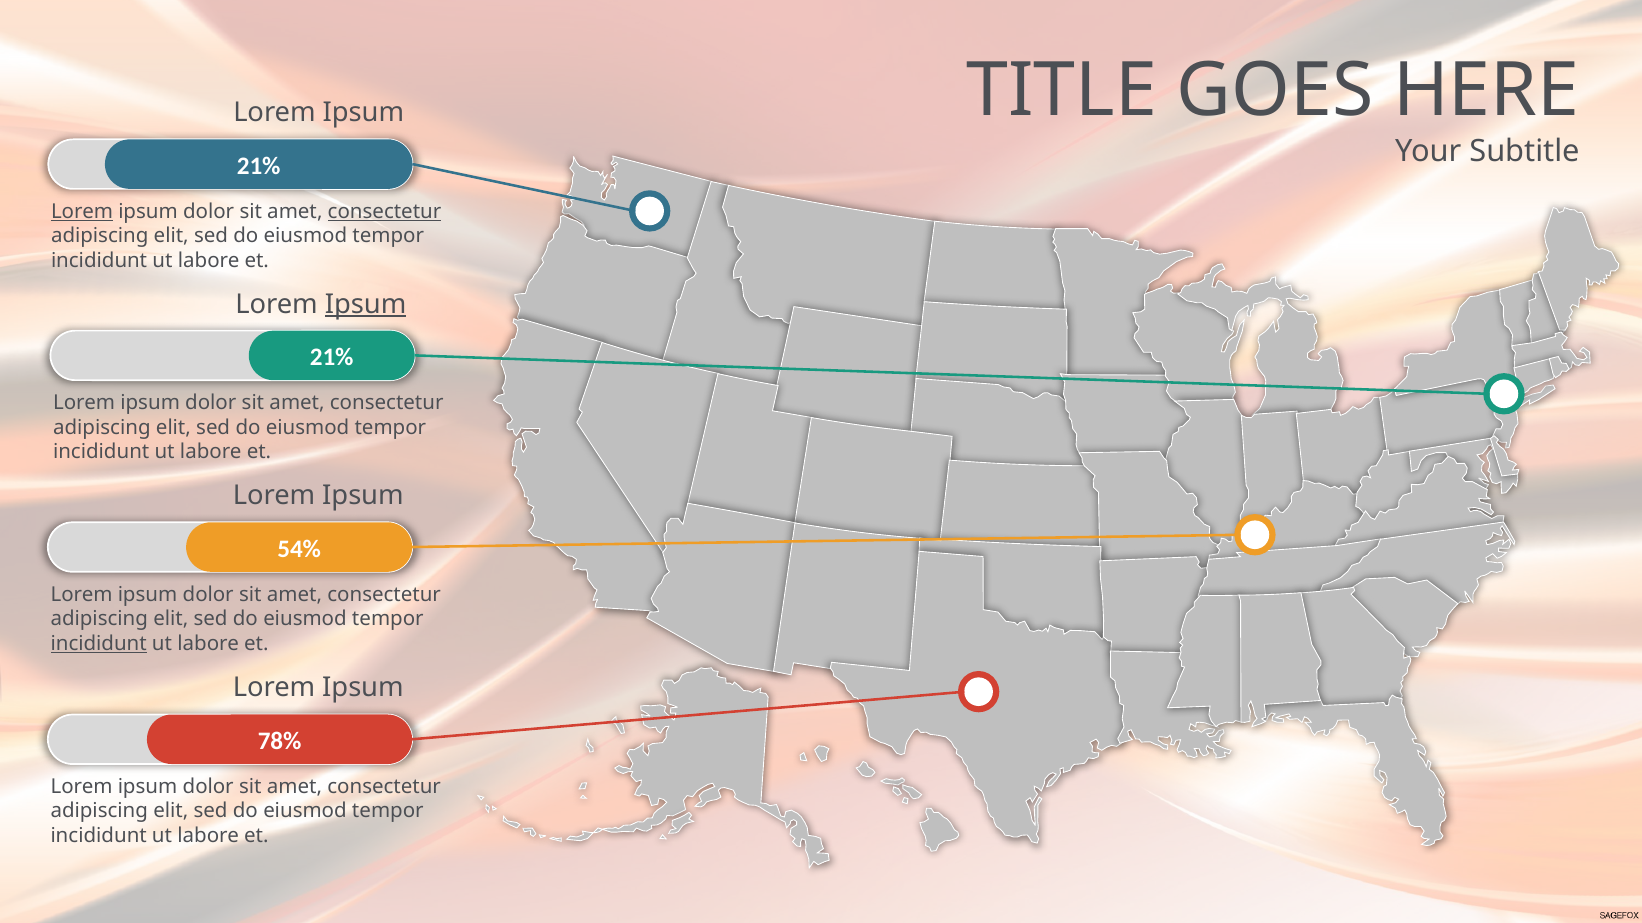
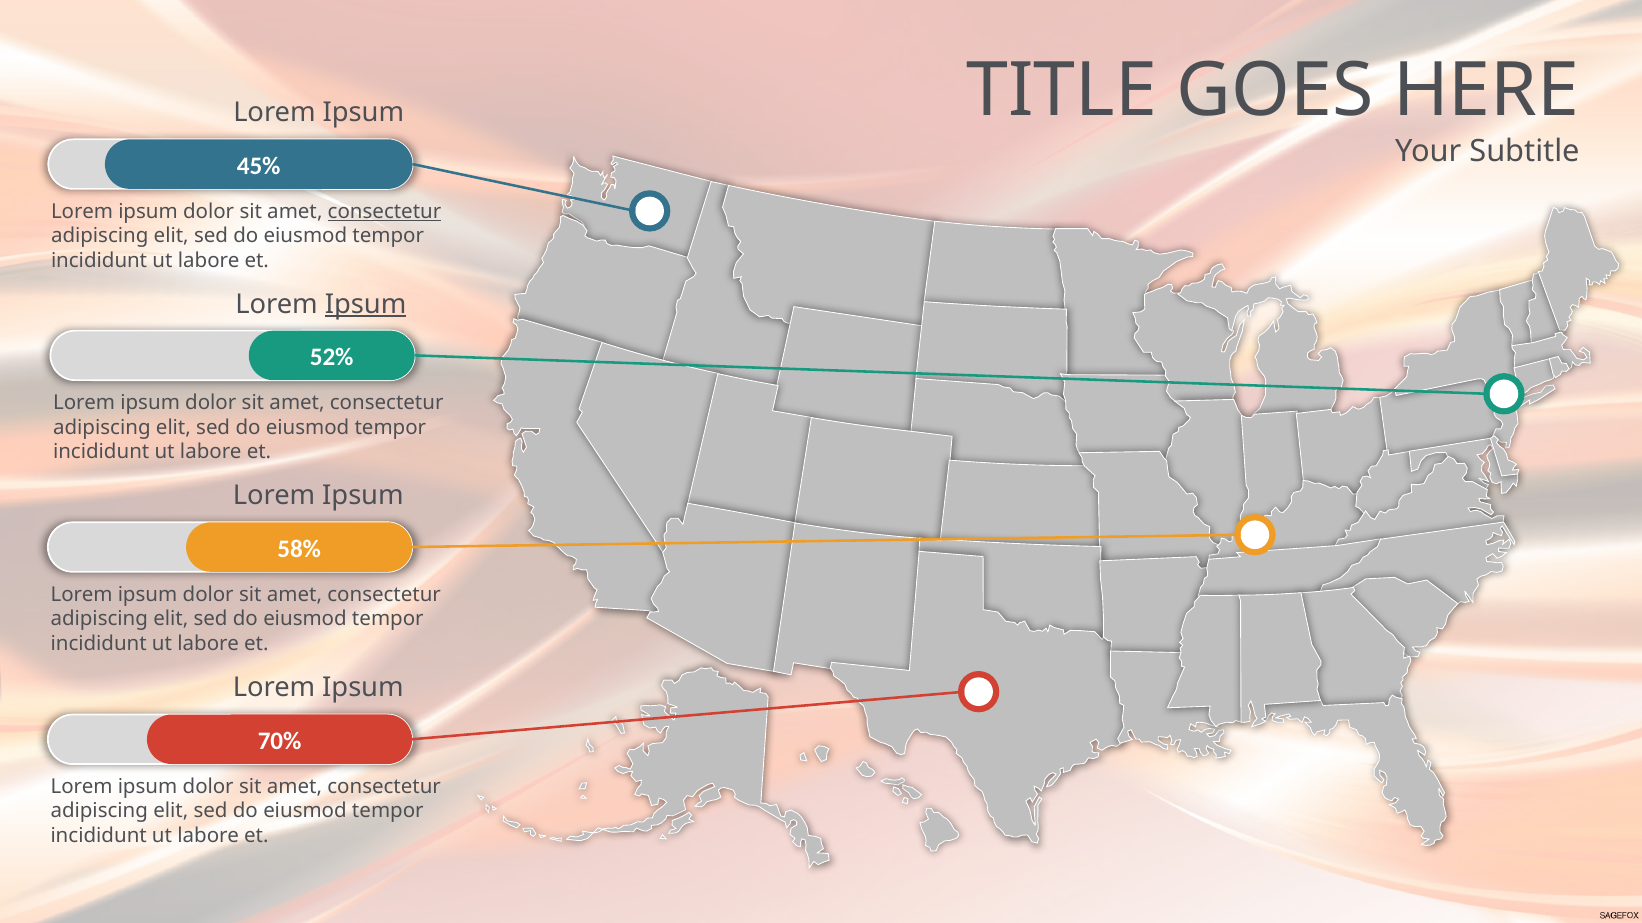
21%: 21% -> 45% (259, 166)
Lorem underline: present -> none (82, 212)
21%: 21% -> 52% (332, 357)
54%: 54% -> 58% (299, 549)
incididunt underline: present -> none (99, 644)
78%: 78% -> 70% (280, 741)
